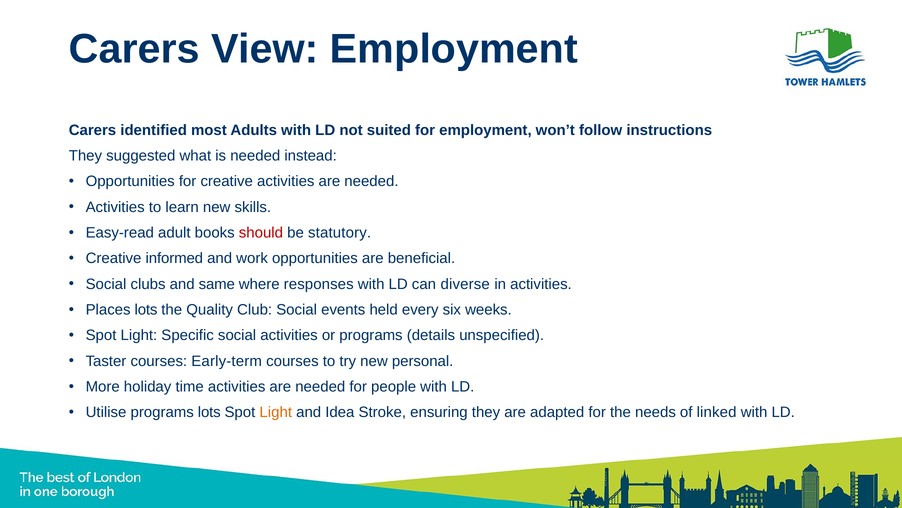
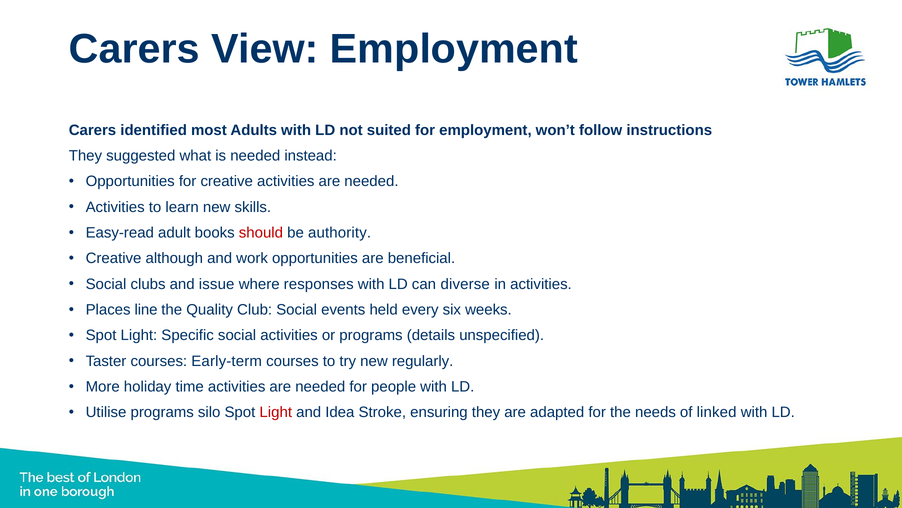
statutory: statutory -> authority (340, 233)
informed: informed -> although (174, 258)
same: same -> issue (217, 284)
Places lots: lots -> line (146, 309)
personal: personal -> regularly (423, 361)
programs lots: lots -> silo (209, 412)
Light colour: orange -> red (276, 412)
